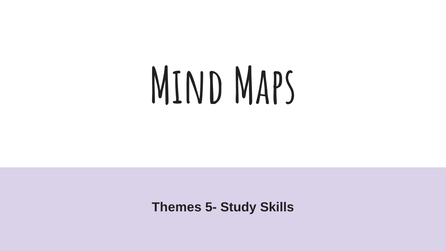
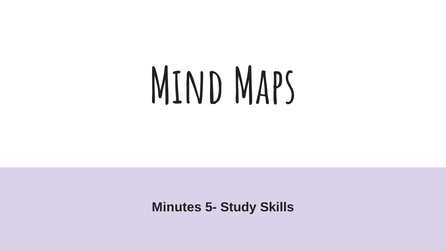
Themes: Themes -> Minutes (177, 207)
